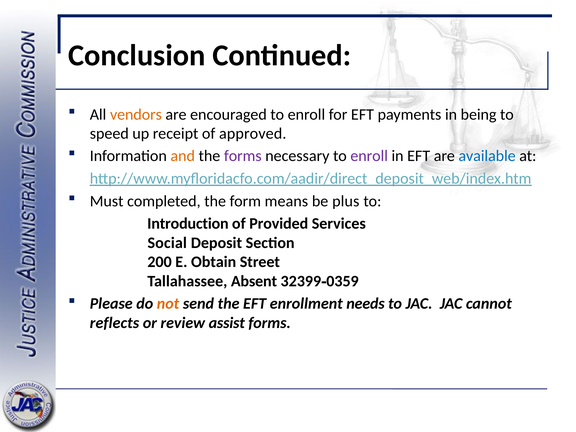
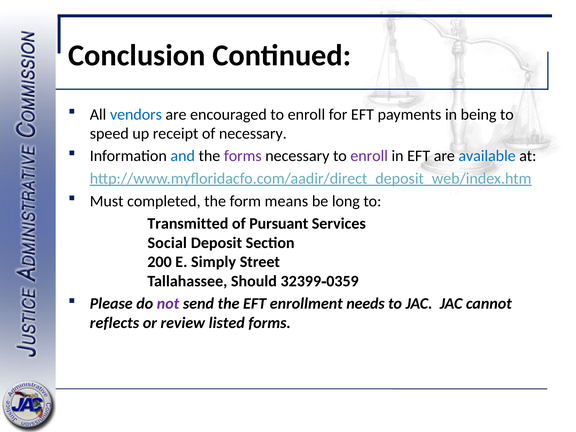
vendors colour: orange -> blue (136, 114)
of approved: approved -> necessary (253, 134)
and colour: orange -> blue (183, 156)
plus: plus -> long (346, 201)
Introduction: Introduction -> Transmitted (188, 224)
Provided: Provided -> Pursuant (279, 224)
Obtain: Obtain -> Simply (214, 262)
Absent: Absent -> Should (254, 281)
not colour: orange -> purple (168, 304)
assist: assist -> listed (227, 323)
